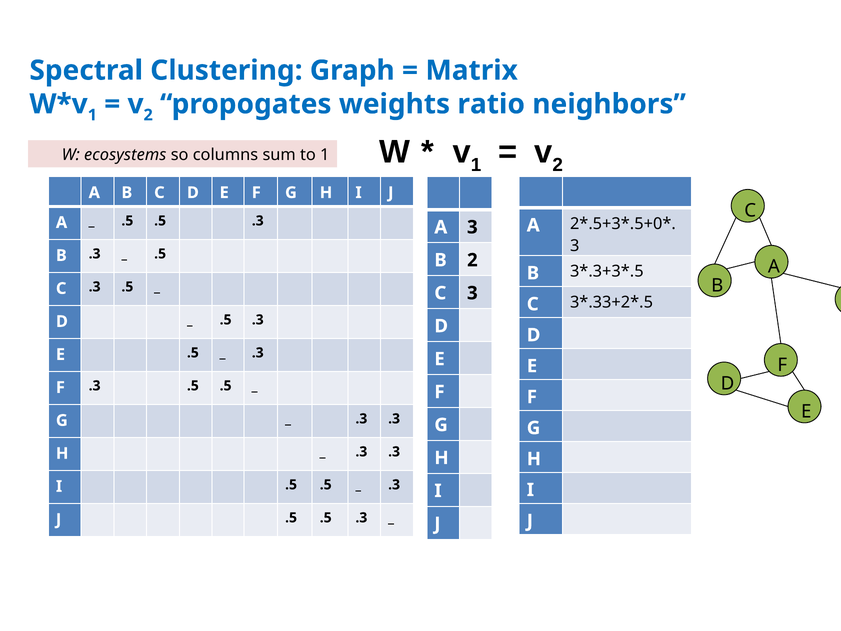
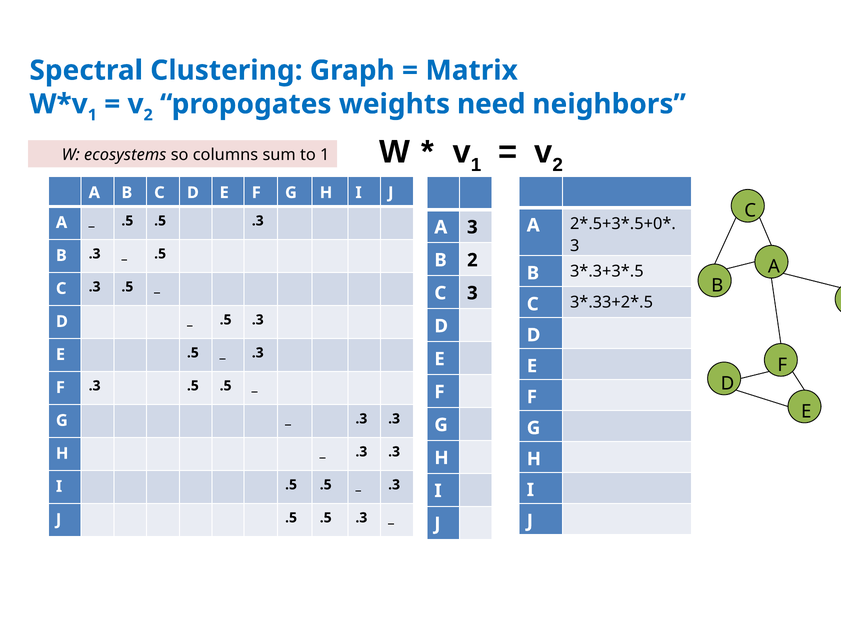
ratio: ratio -> need (491, 104)
